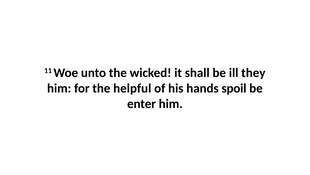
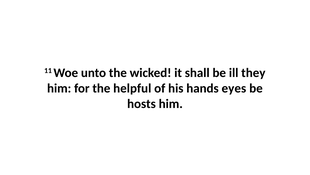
spoil: spoil -> eyes (234, 88)
enter: enter -> hosts (141, 104)
